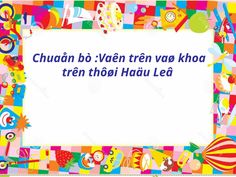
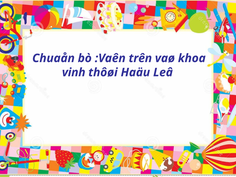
trên: trên -> vinh (74, 72)
